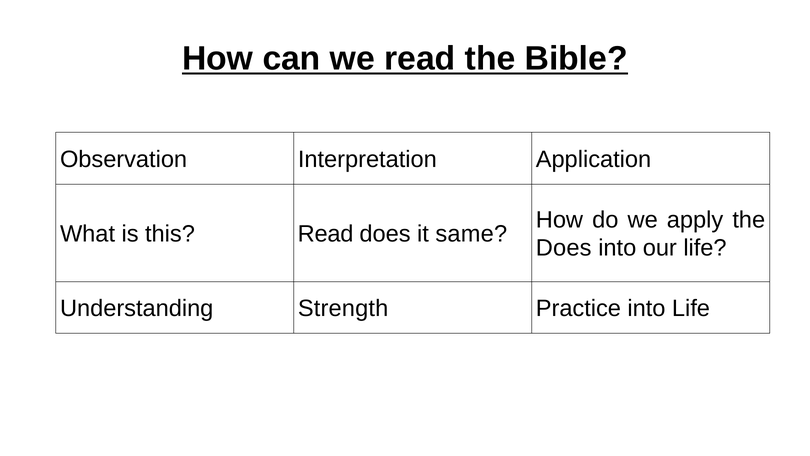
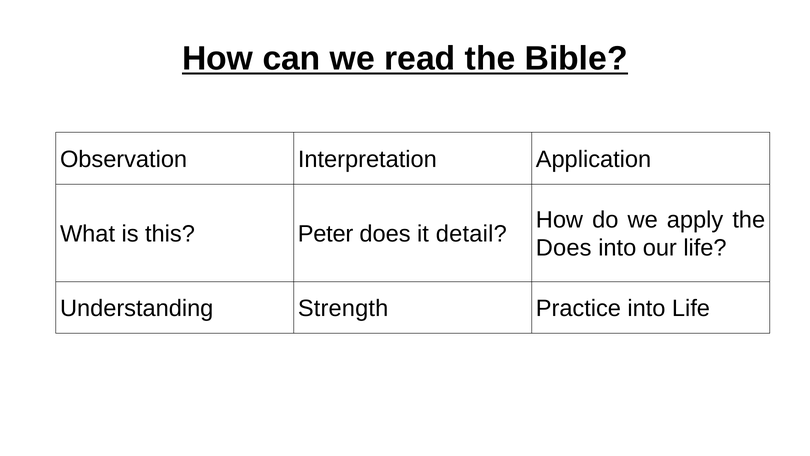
this Read: Read -> Peter (326, 234)
same: same -> detail (471, 234)
